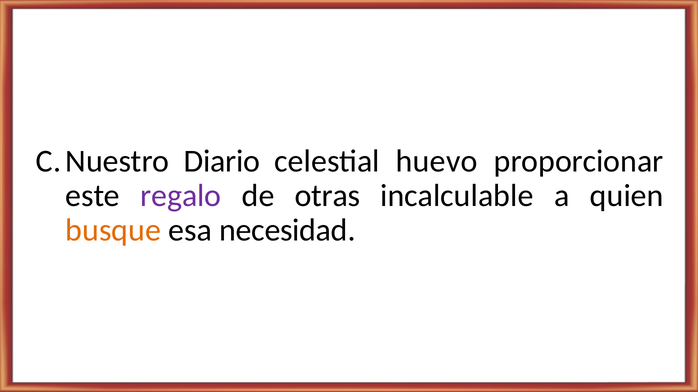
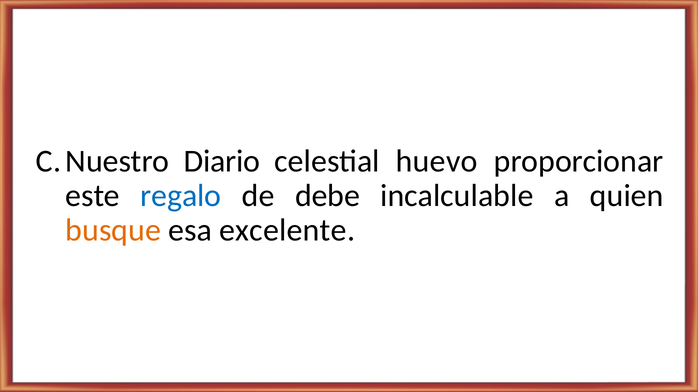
regalo colour: purple -> blue (181, 196)
otras: otras -> debe (328, 196)
necesidad: necesidad -> excelente (287, 231)
